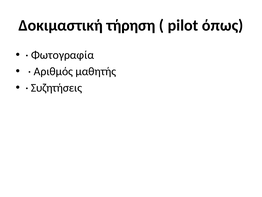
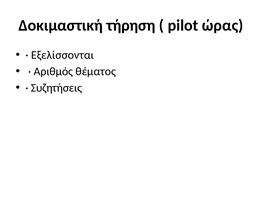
όπως: όπως -> ώρας (223, 25)
Φωτογραφία: Φωτογραφία -> Εξελίσσονται (63, 55)
μαθητής: μαθητής -> θέματος (96, 71)
